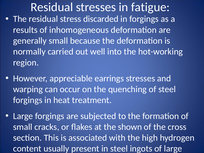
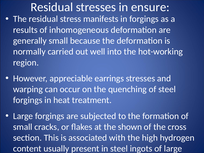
fatigue: fatigue -> ensure (150, 7)
discarded: discarded -> manifests (101, 19)
